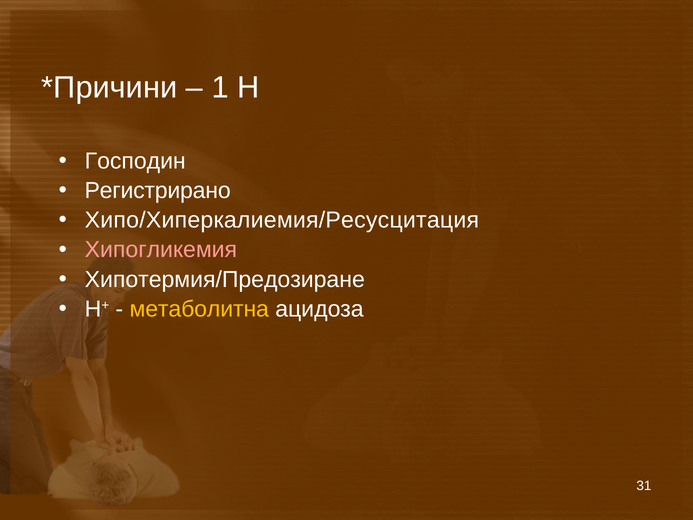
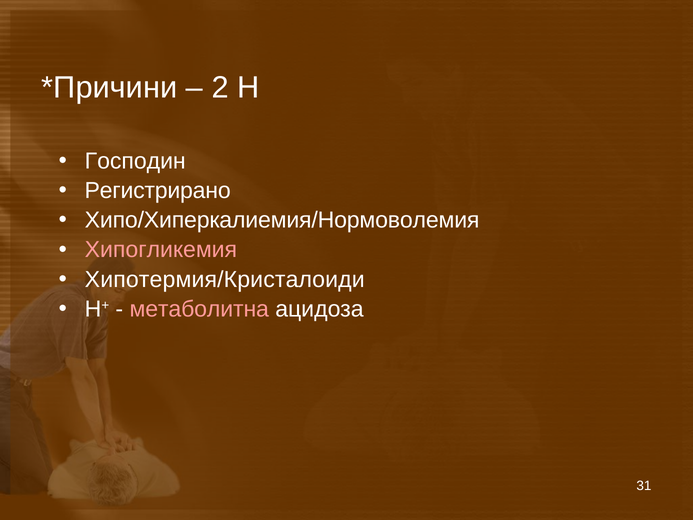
1: 1 -> 2 (220, 88)
Хипо/Хиперкалиемия/Ресусцитация: Хипо/Хиперкалиемия/Ресусцитация -> Хипо/Хиперкалиемия/Нормоволемия (282, 220)
Хипотермия/Предозиране: Хипотермия/Предозиране -> Хипотермия/Кристалоиди (225, 279)
метаболитна colour: yellow -> pink (199, 309)
